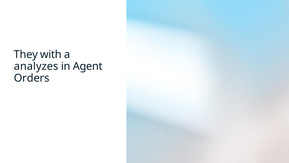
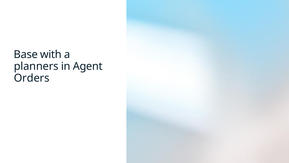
They: They -> Base (26, 54)
analyzes: analyzes -> planners (36, 66)
